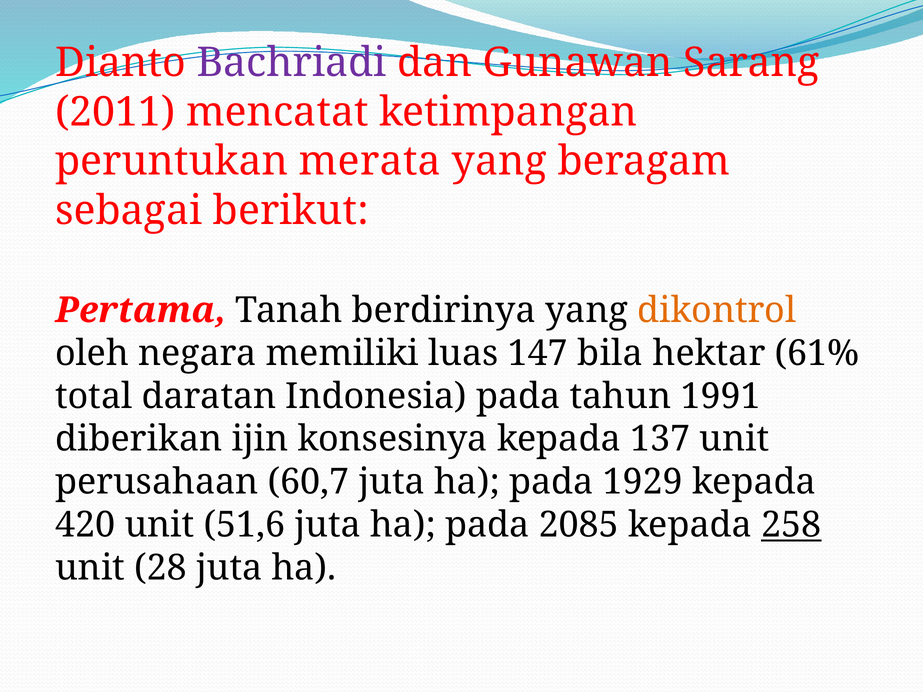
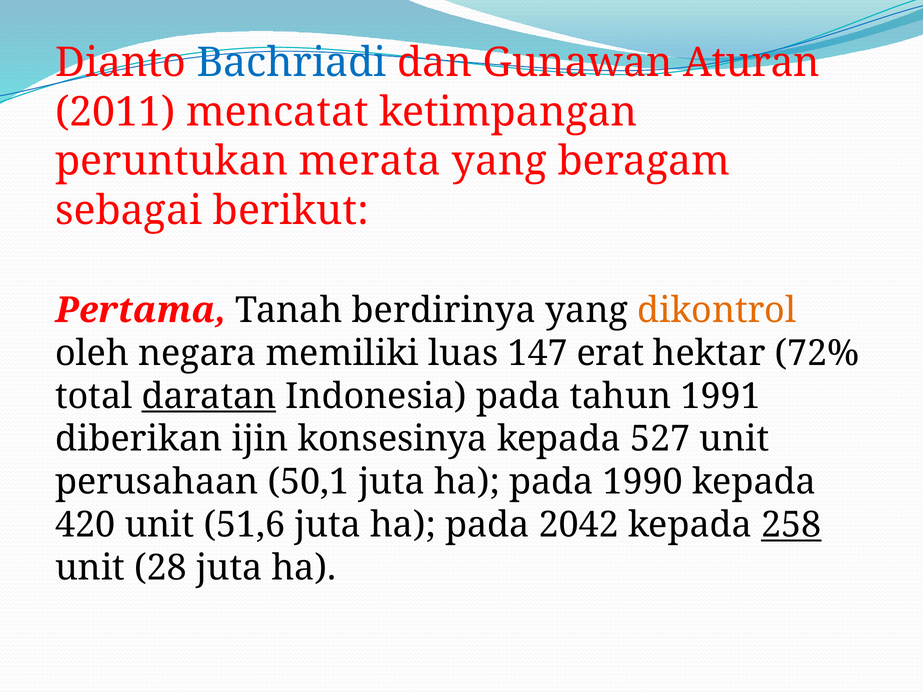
Bachriadi colour: purple -> blue (292, 63)
Sarang: Sarang -> Aturan (752, 63)
bila: bila -> erat (611, 353)
61%: 61% -> 72% (817, 353)
daratan underline: none -> present (209, 396)
137: 137 -> 527 (660, 439)
60,7: 60,7 -> 50,1 (309, 482)
1929: 1929 -> 1990 (643, 482)
2085: 2085 -> 2042 (579, 525)
